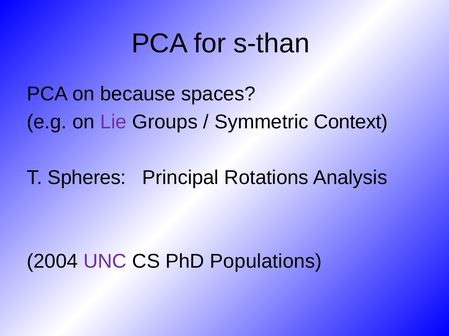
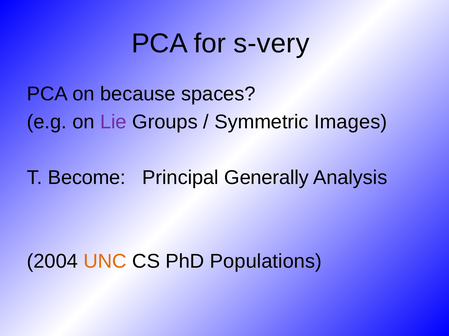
s-than: s-than -> s-very (271, 43)
Context: Context -> Images (351, 122)
Spheres: Spheres -> Become (87, 178)
Rotations: Rotations -> Generally (267, 178)
UNC colour: purple -> orange (105, 262)
